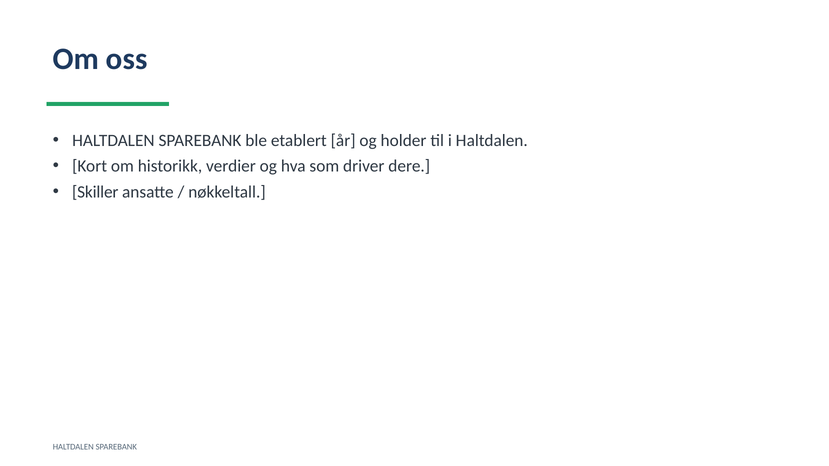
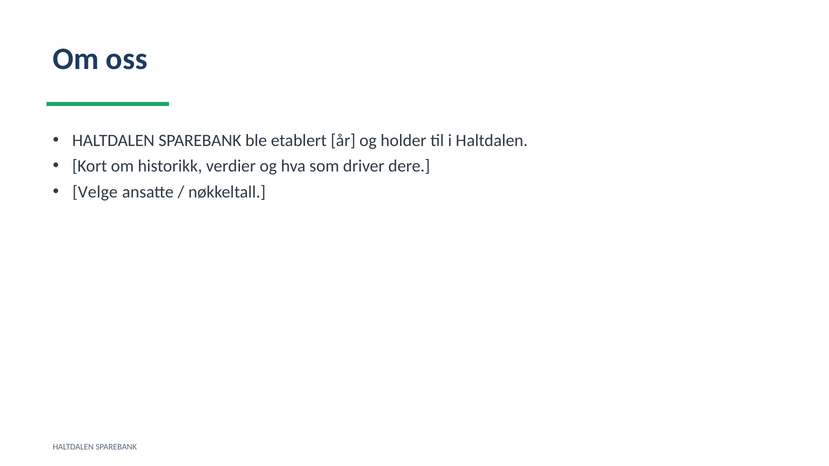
Skiller: Skiller -> Velge (95, 192)
